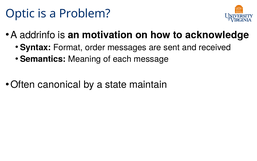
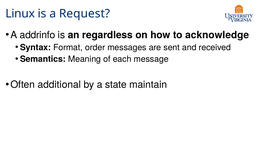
Optic: Optic -> Linux (20, 14)
Problem: Problem -> Request (85, 14)
motivation: motivation -> regardless (107, 35)
canonical: canonical -> additional (59, 84)
